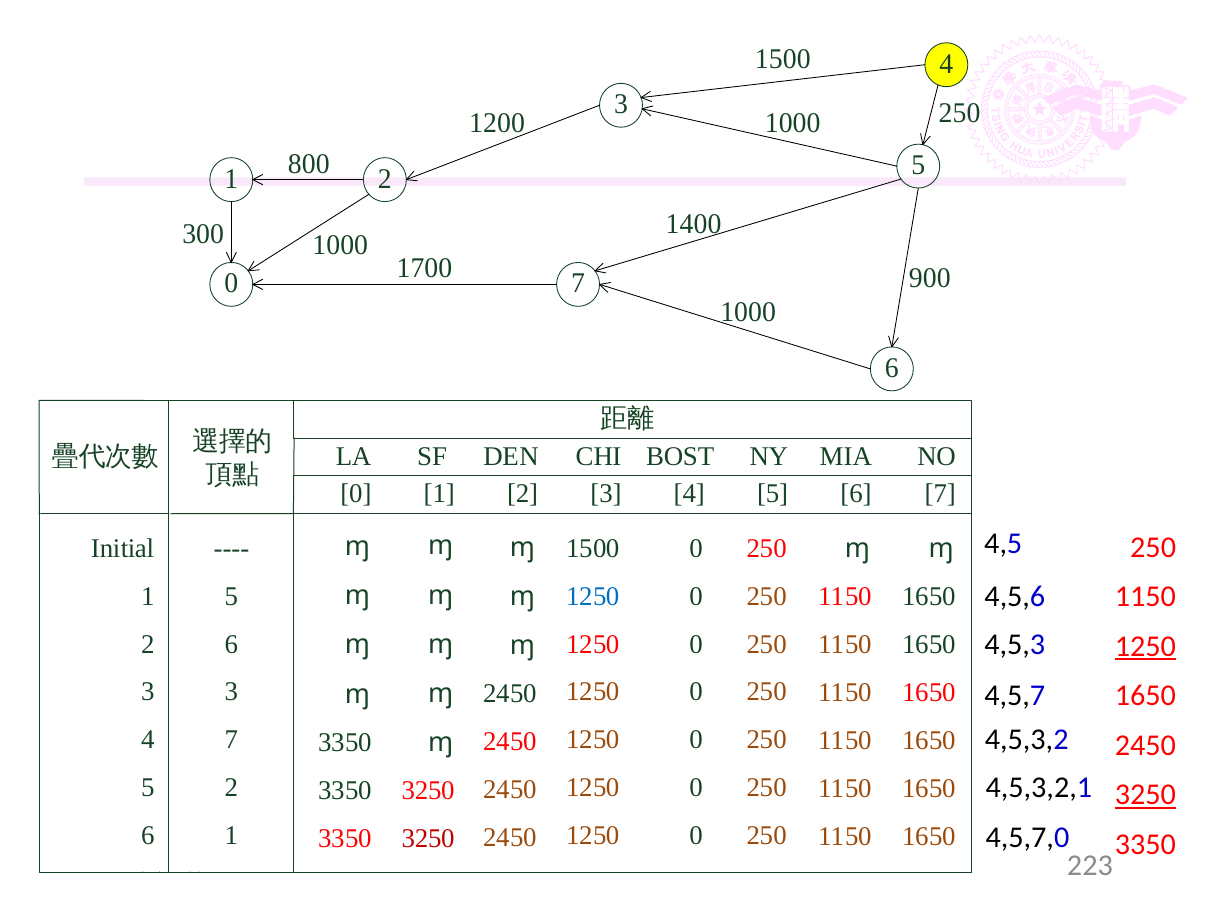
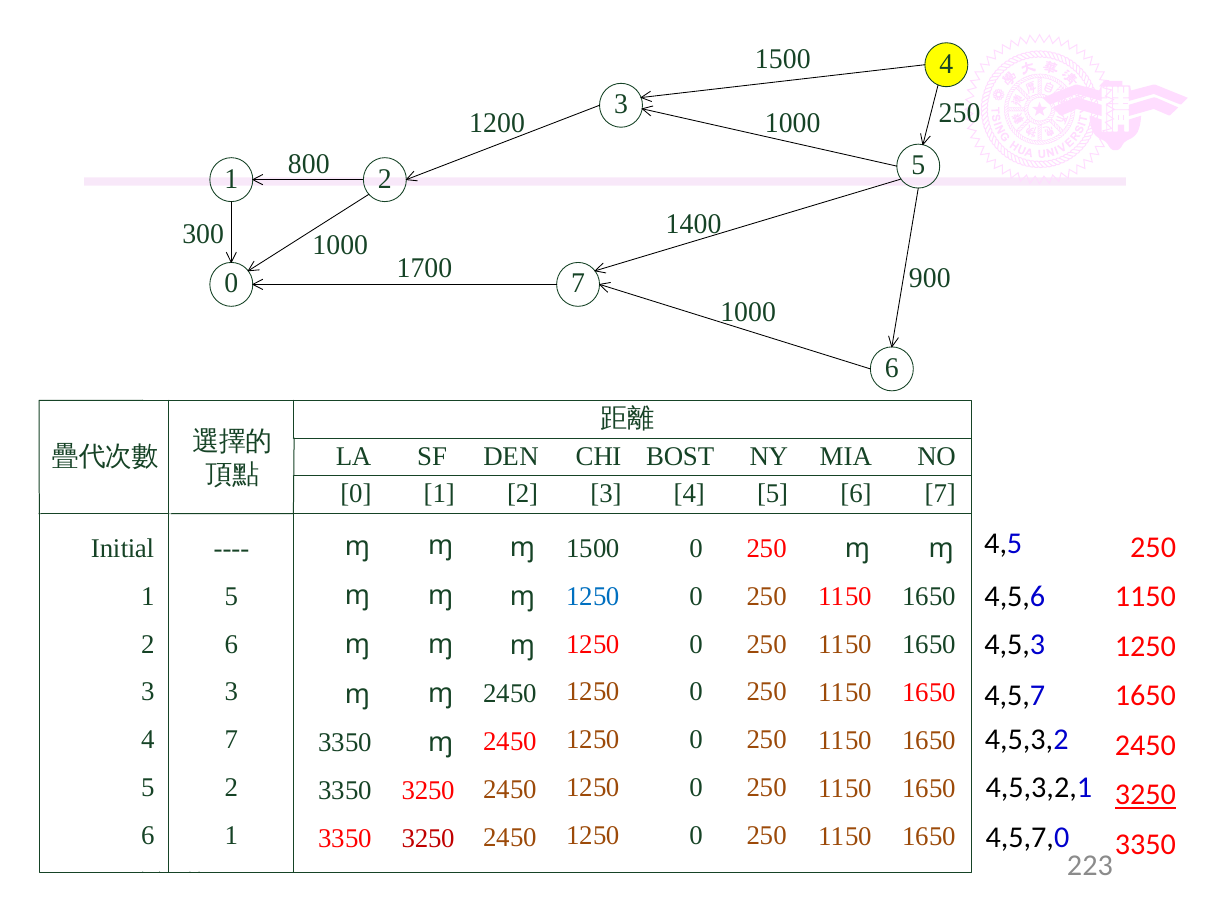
1250 underline: present -> none (1145, 646)
